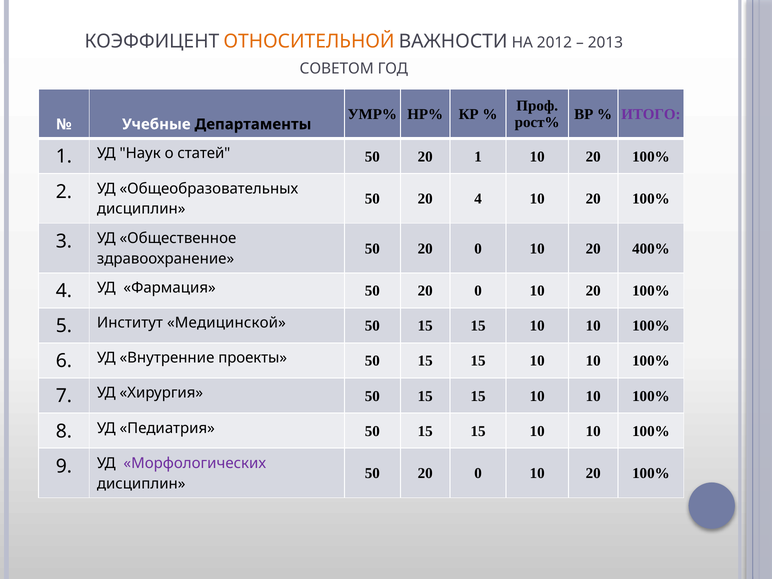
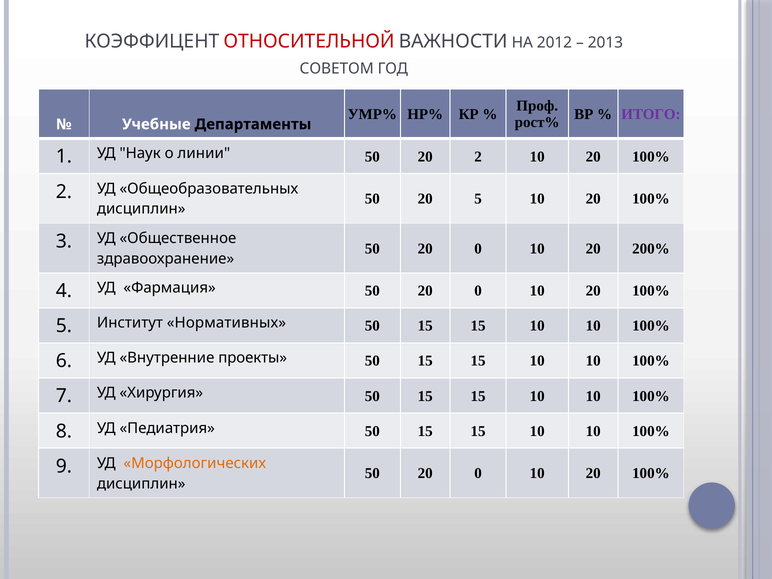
ОТНОСИТЕЛЬНОЙ colour: orange -> red (309, 41)
статей: статей -> линии (204, 154)
20 1: 1 -> 2 (478, 157)
20 4: 4 -> 5 (478, 199)
400%: 400% -> 200% (651, 249)
Медицинской: Медицинской -> Нормативных (226, 323)
Морфологических colour: purple -> orange (195, 463)
